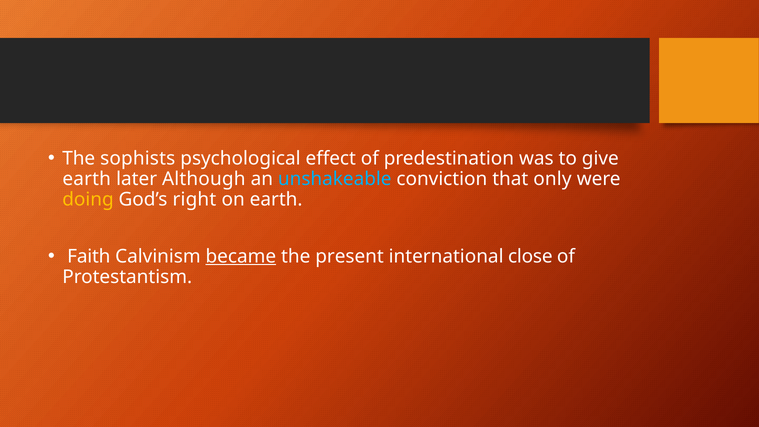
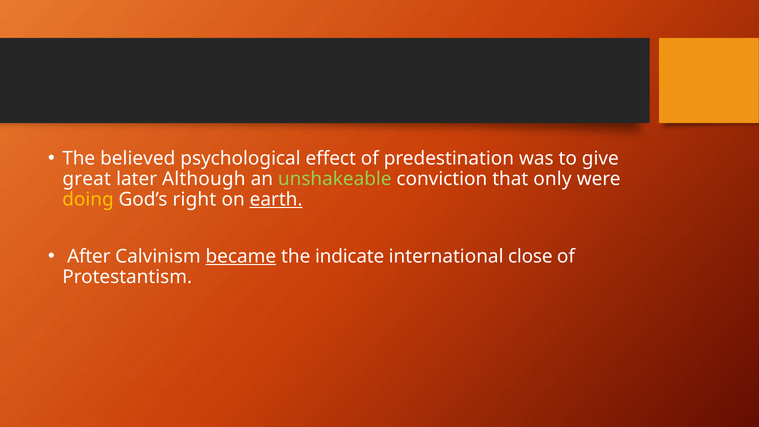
sophists: sophists -> believed (138, 158)
earth: earth -> great (87, 179)
unshakeable colour: light blue -> light green (335, 179)
earth underline: none -> present (276, 199)
Faith: Faith -> After (89, 256)
present: present -> indicate (350, 256)
